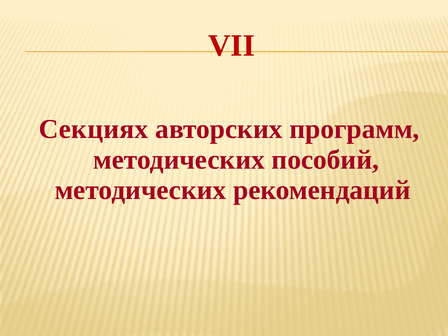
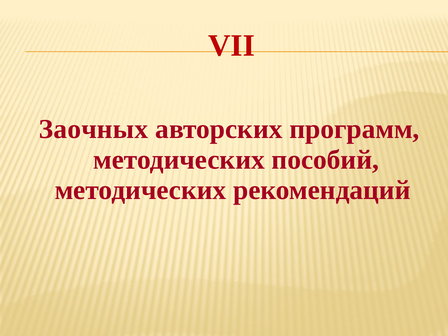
Секциях: Секциях -> Заочных (94, 129)
